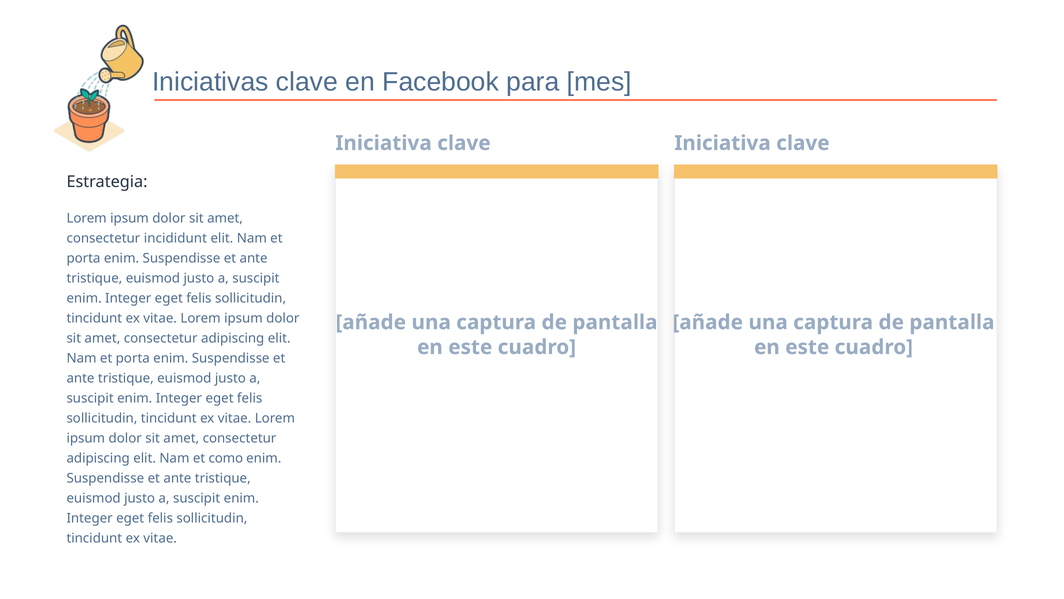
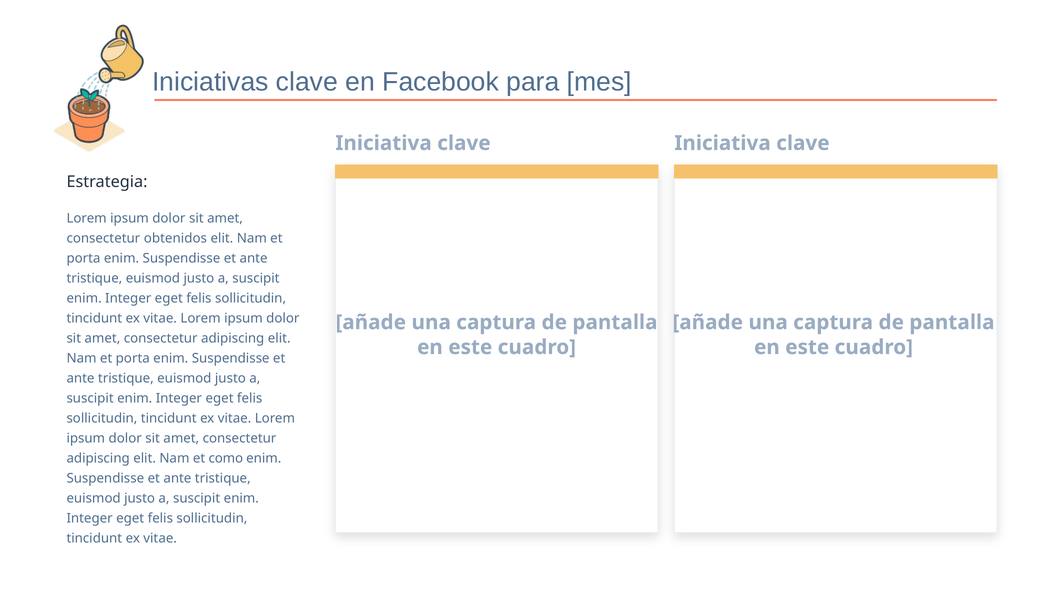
incididunt: incididunt -> obtenidos (175, 238)
